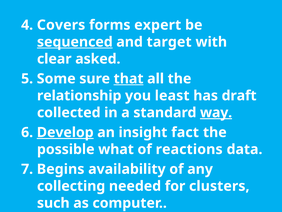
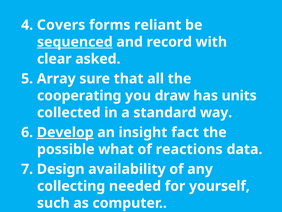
expert: expert -> reliant (158, 25)
target: target -> record (169, 42)
Some: Some -> Array (56, 79)
that underline: present -> none (129, 79)
relationship: relationship -> cooperating (79, 95)
least: least -> draw (172, 95)
draft: draft -> units (239, 95)
way underline: present -> none (216, 112)
Begins: Begins -> Design (61, 169)
clusters: clusters -> yourself (219, 186)
